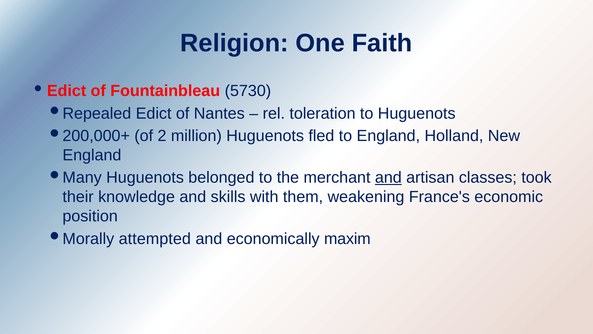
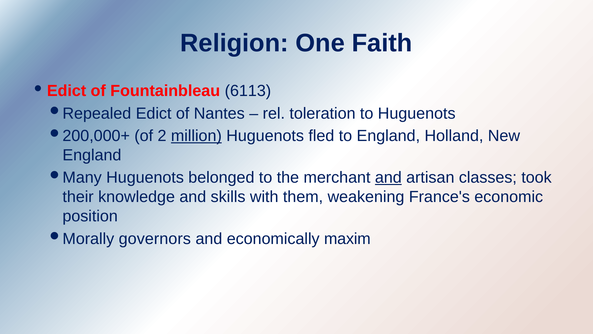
5730: 5730 -> 6113 (248, 91)
million underline: none -> present (196, 136)
attempted: attempted -> governors (155, 238)
